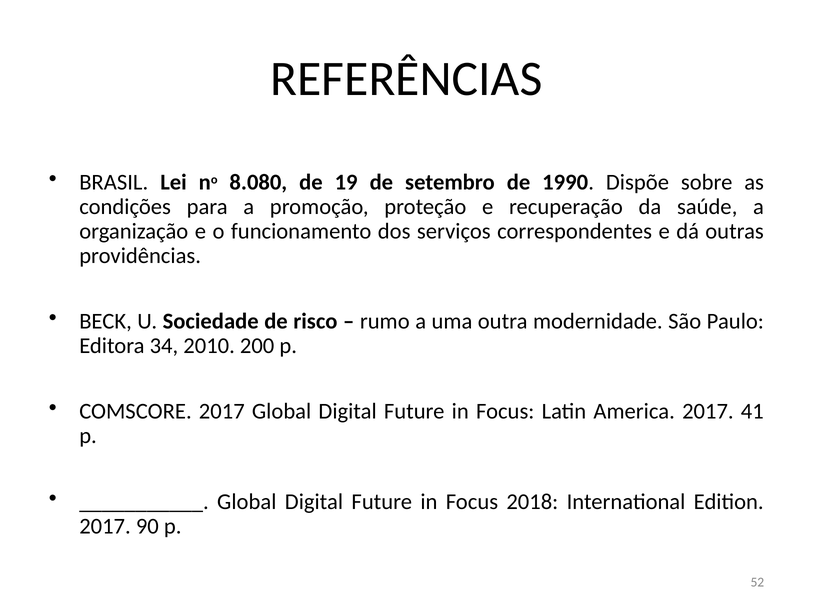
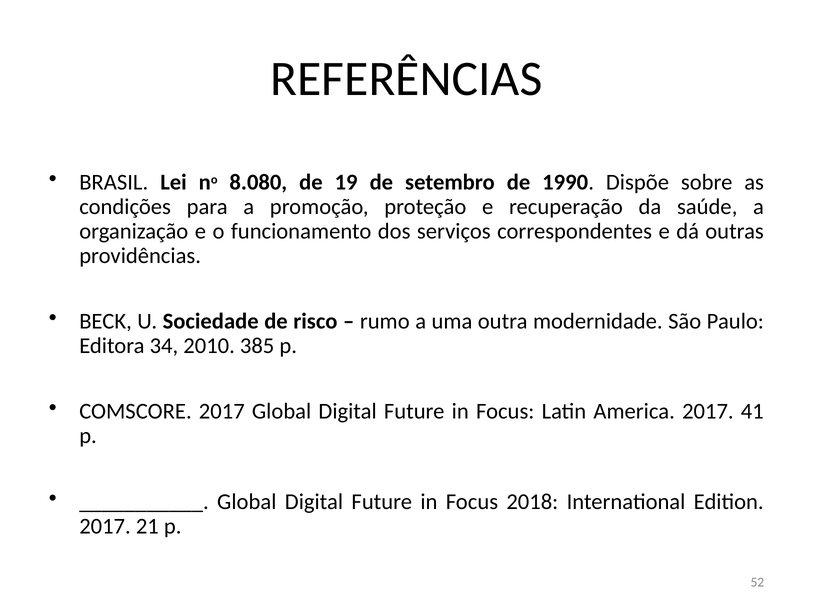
200: 200 -> 385 (257, 346)
90: 90 -> 21 (147, 526)
